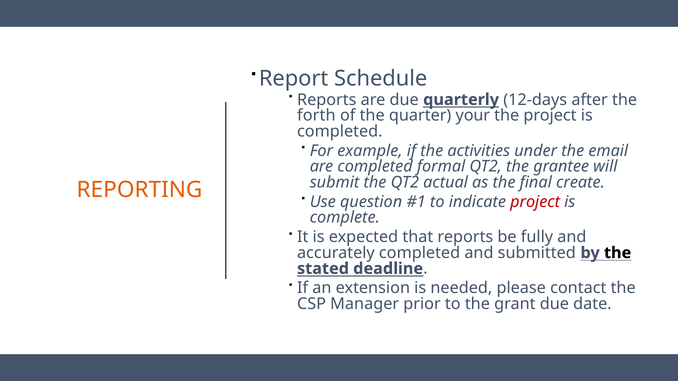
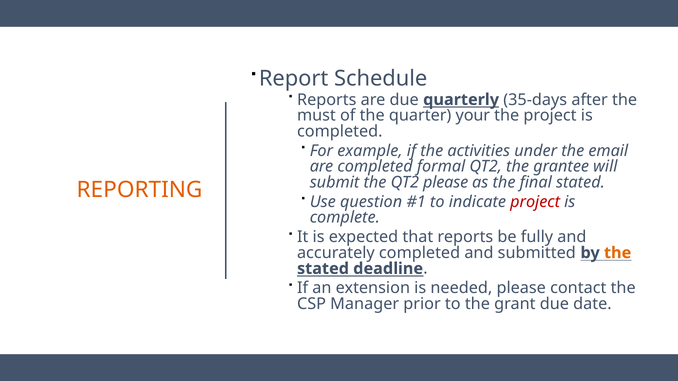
12-days: 12-days -> 35-days (535, 100)
forth: forth -> must (316, 116)
QT2 actual: actual -> please (446, 182)
final create: create -> stated (580, 182)
the colour: black -> orange (618, 253)
